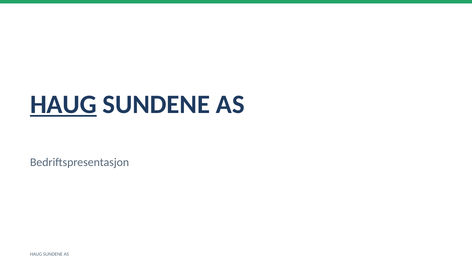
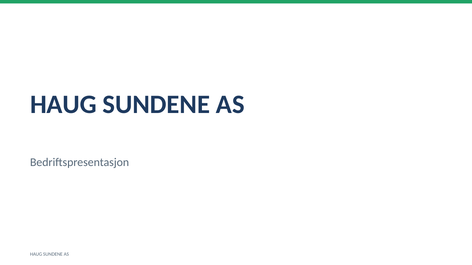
HAUG underline: present -> none (63, 105)
